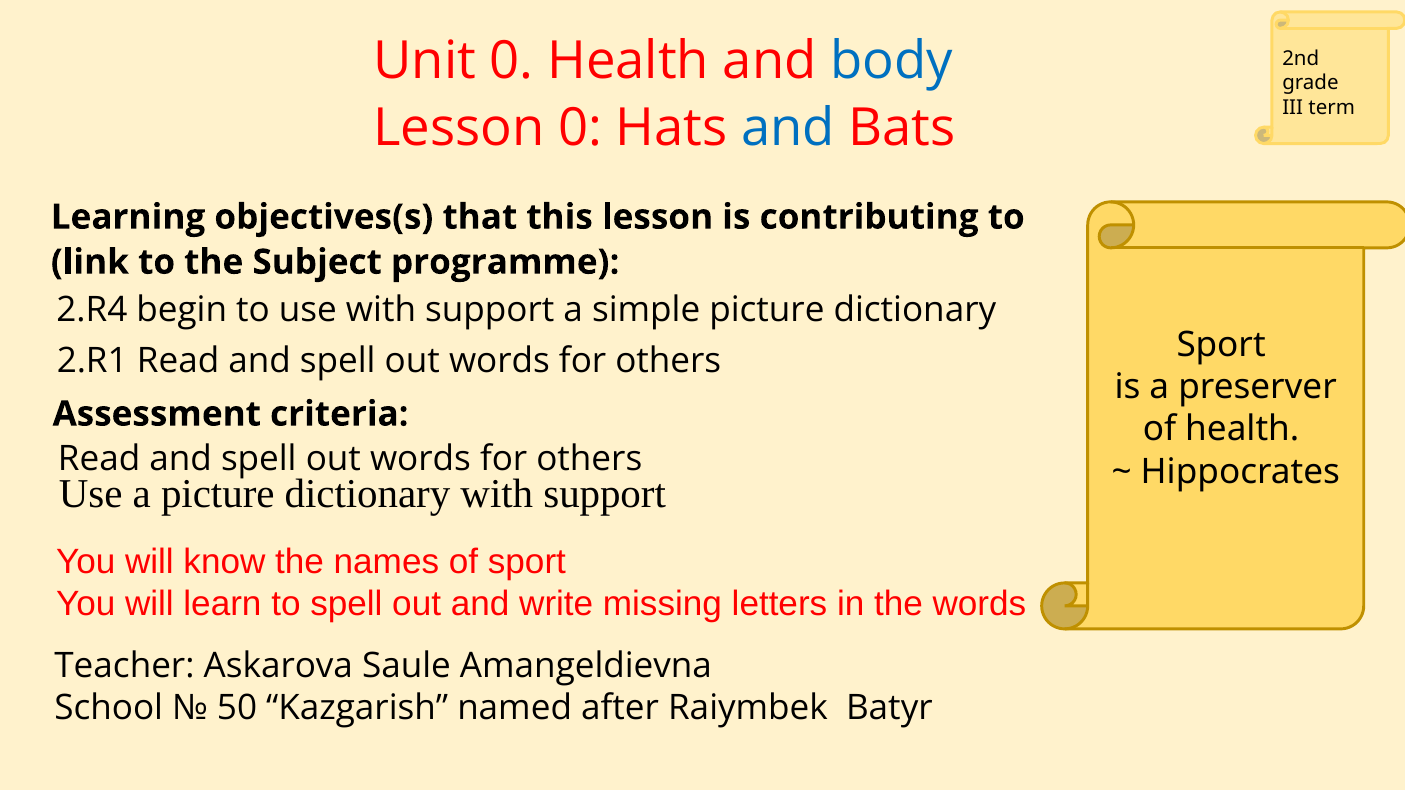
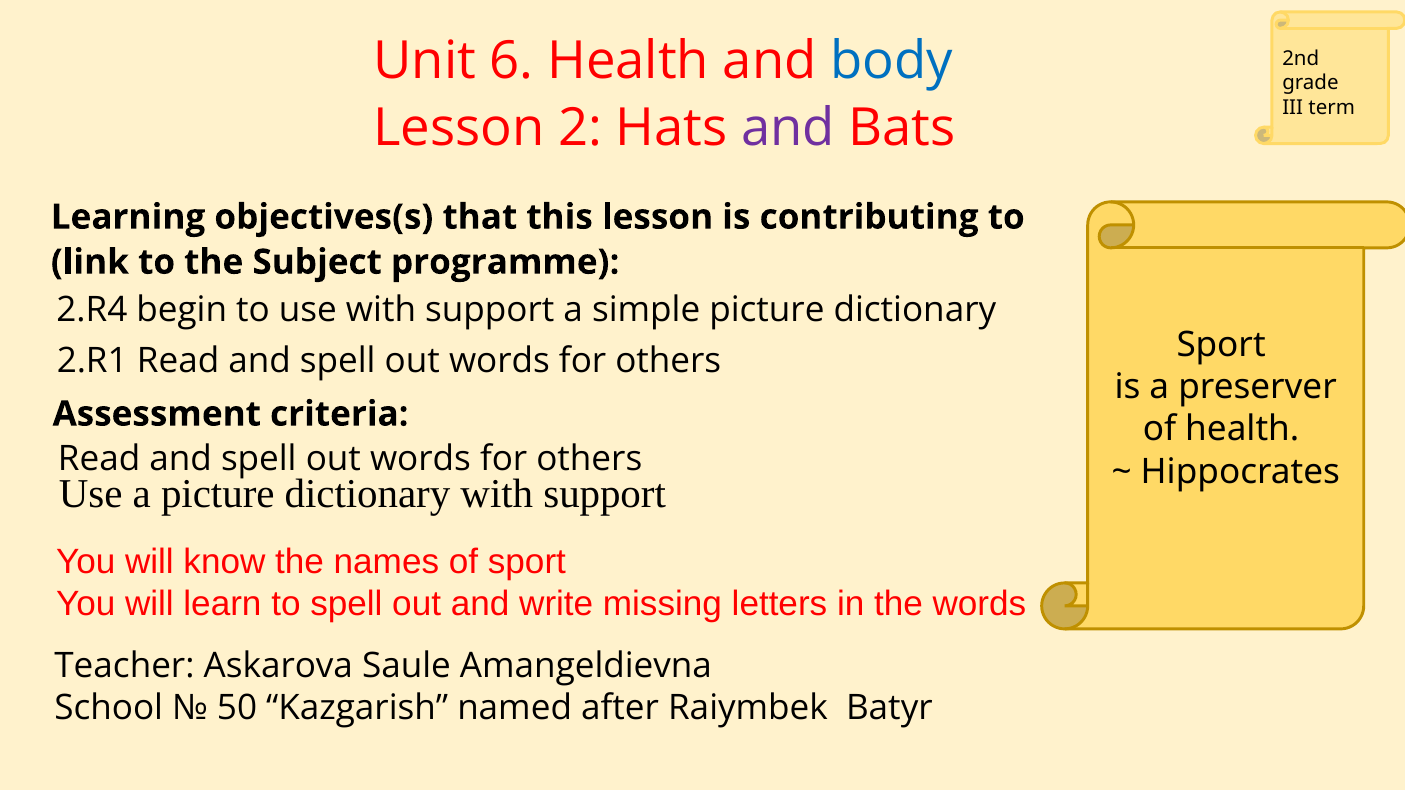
Unit 0: 0 -> 6 (512, 61)
Lesson 0: 0 -> 2 (580, 128)
and colour: blue -> purple (788, 128)
